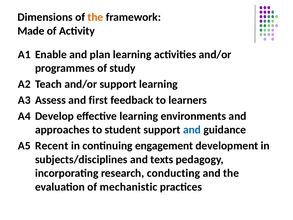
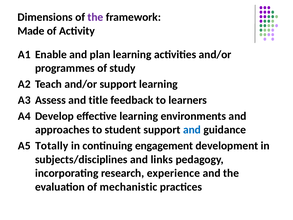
the colour: orange -> purple (95, 17)
first: first -> title (98, 100)
Recent: Recent -> Totally (52, 146)
texts: texts -> links (162, 159)
conducting: conducting -> experience (173, 173)
